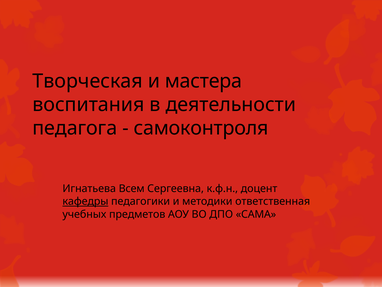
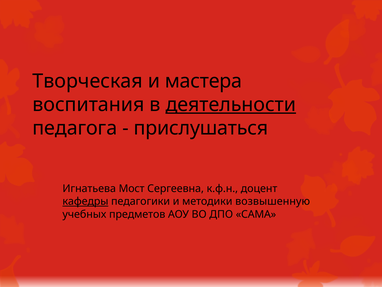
деятельности underline: none -> present (231, 104)
самоконтроля: самоконтроля -> прислушаться (201, 128)
Всем: Всем -> Мост (132, 188)
ответственная: ответственная -> возвышенную (273, 201)
